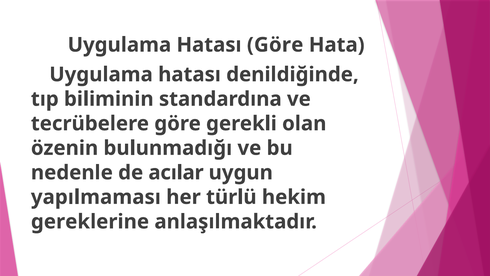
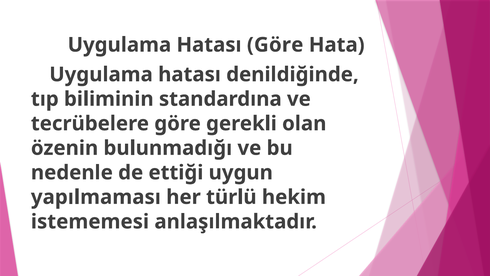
acılar: acılar -> ettiği (176, 172)
gereklerine: gereklerine -> istememesi (90, 221)
